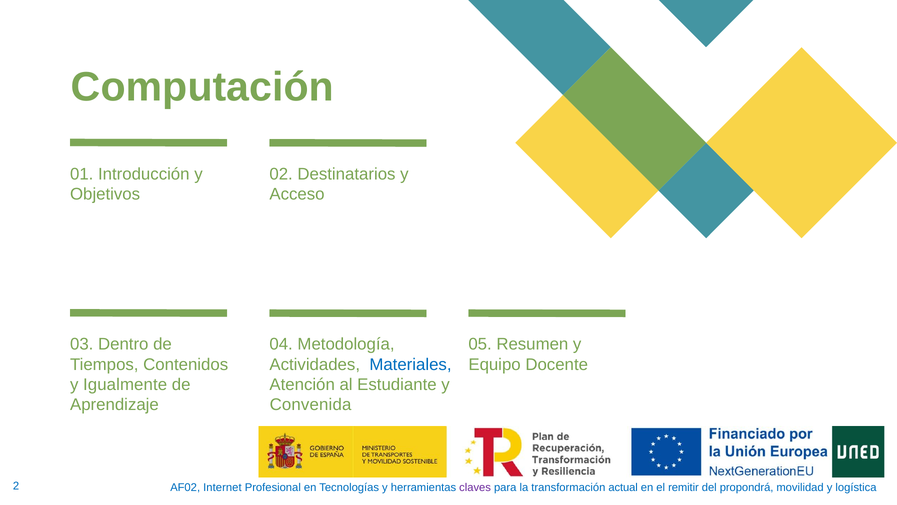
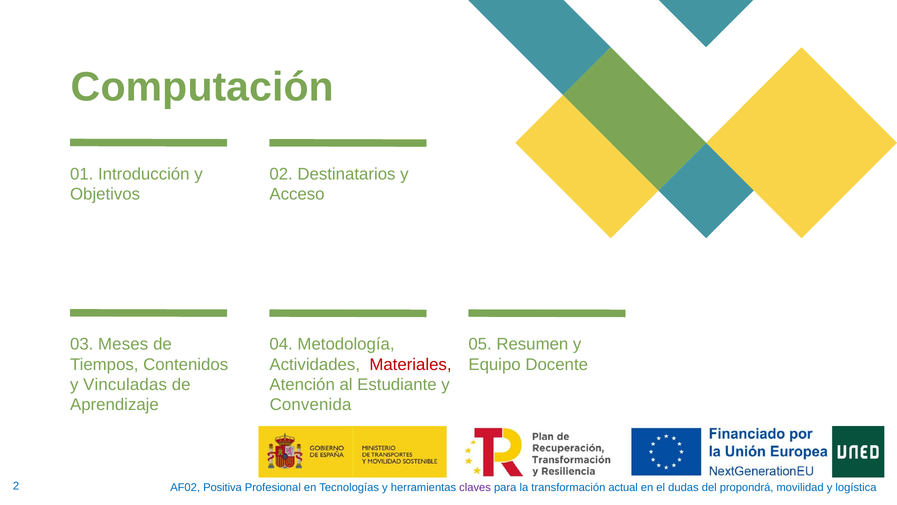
Dentro: Dentro -> Meses (123, 344)
Materiales colour: blue -> red (410, 364)
Igualmente: Igualmente -> Vinculadas (125, 384)
Internet: Internet -> Positiva (222, 487)
remitir: remitir -> dudas (683, 487)
